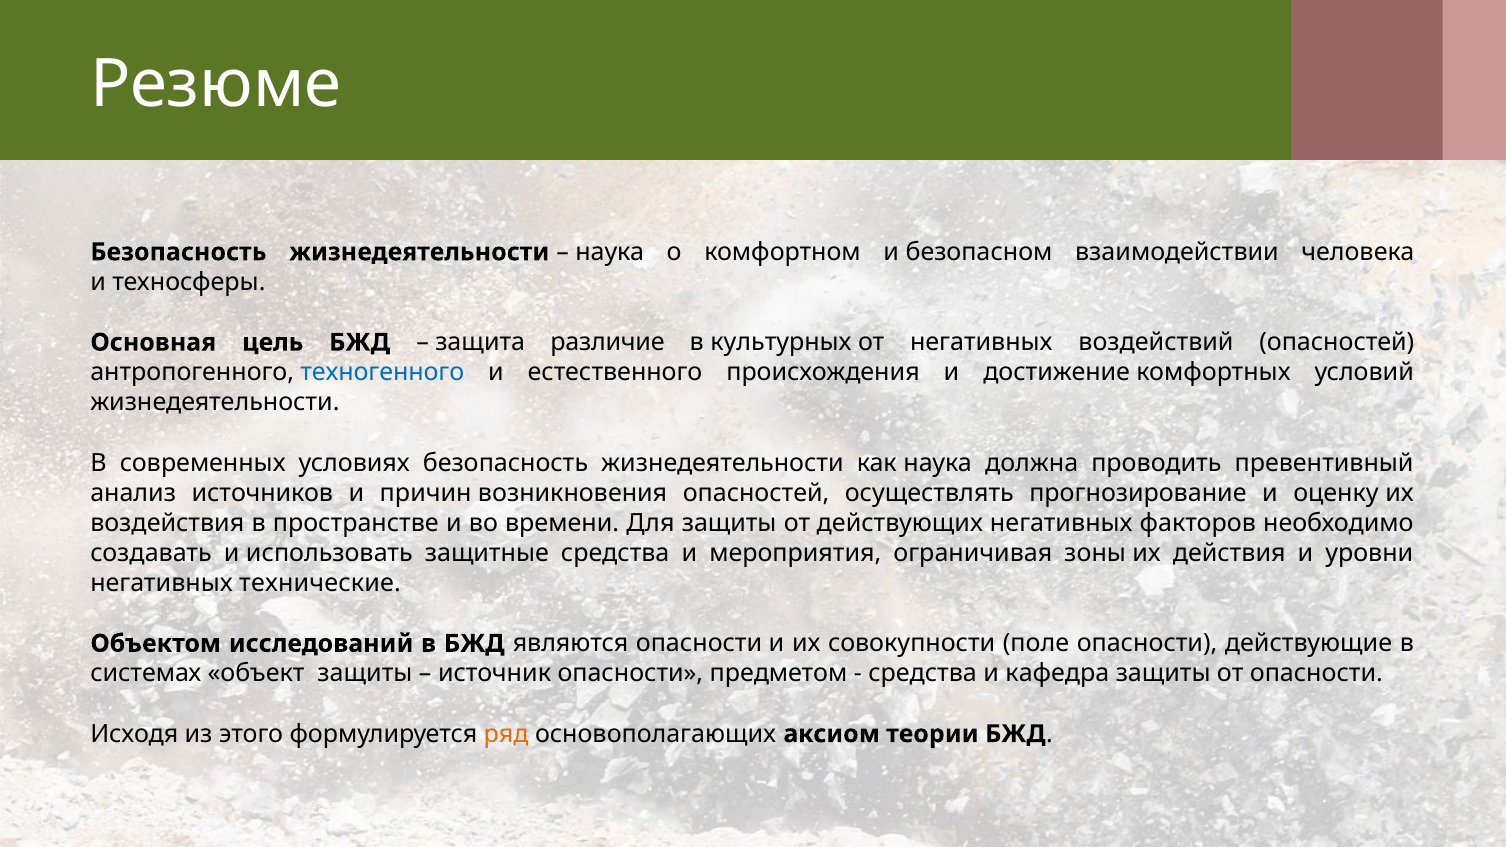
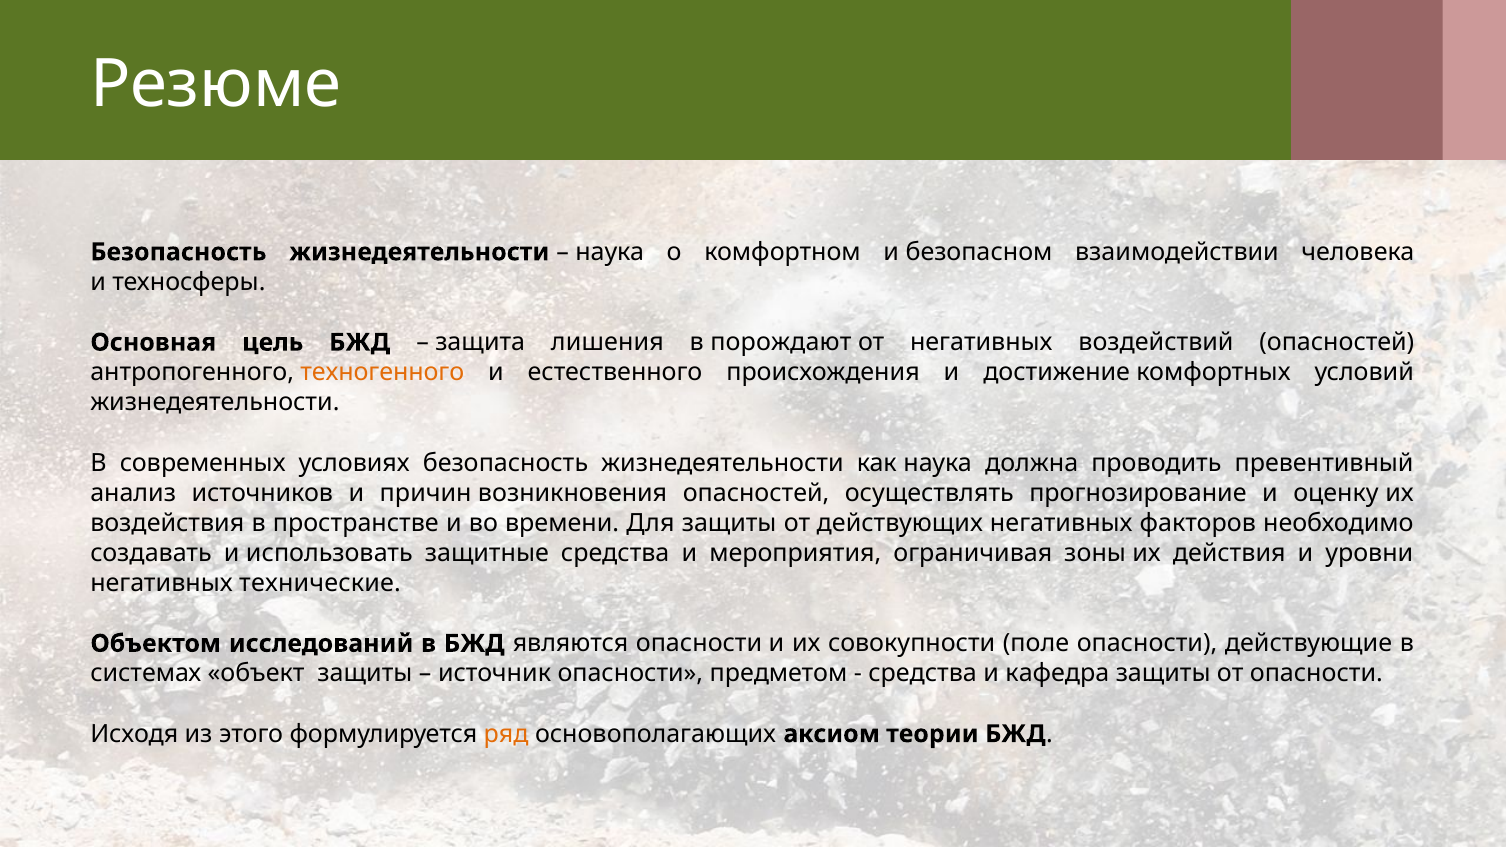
различие: различие -> лишения (607, 342)
культурных: культурных -> порождают (781, 342)
техногенного colour: blue -> orange (382, 373)
